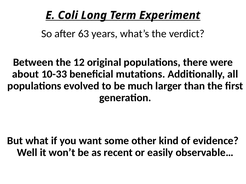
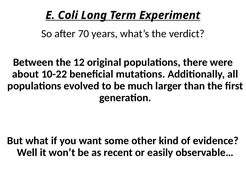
63: 63 -> 70 (84, 34)
10-33: 10-33 -> 10-22 (54, 74)
